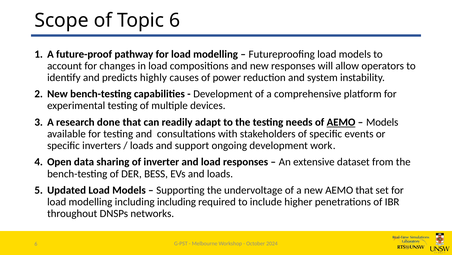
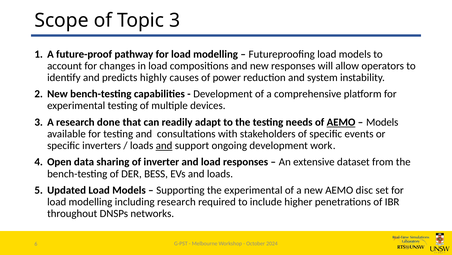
Topic 6: 6 -> 3 (175, 20)
and underline: none -> present (164, 145)
the undervoltage: undervoltage -> experimental (253, 190)
AEMO that: that -> disc (364, 190)
including including: including -> research (176, 201)
